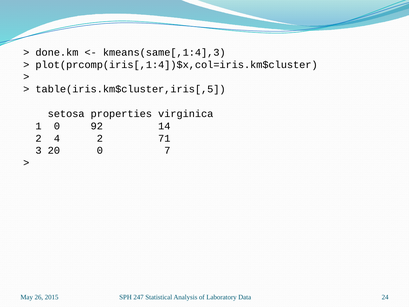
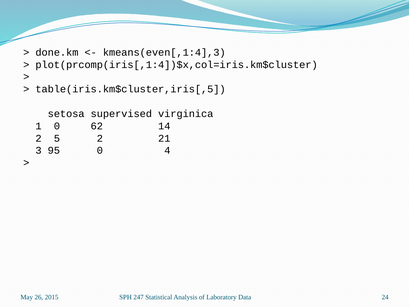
kmeans(same[,1:4],3: kmeans(same[,1:4],3 -> kmeans(even[,1:4],3 (164, 52)
properties: properties -> supervised (121, 114)
92: 92 -> 62 (97, 126)
4: 4 -> 5 (57, 138)
71: 71 -> 21 (164, 138)
20: 20 -> 95 (54, 150)
7: 7 -> 4 (167, 150)
